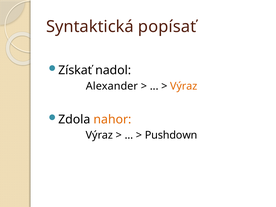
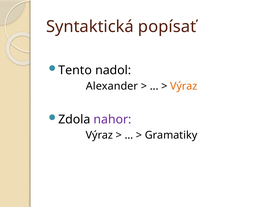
Získať: Získať -> Tento (75, 70)
nahor colour: orange -> purple (112, 119)
Pushdown: Pushdown -> Gramatiky (171, 135)
